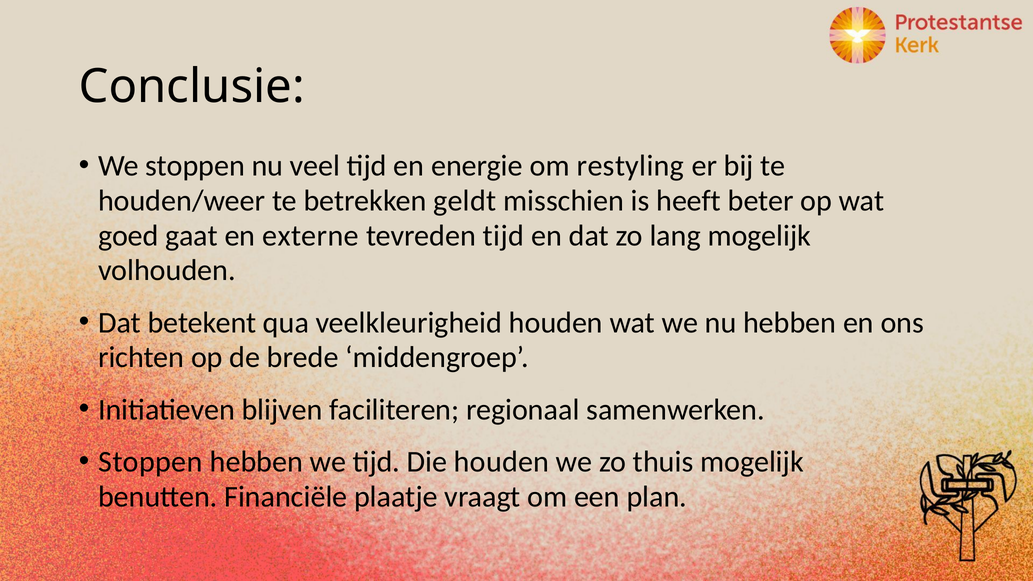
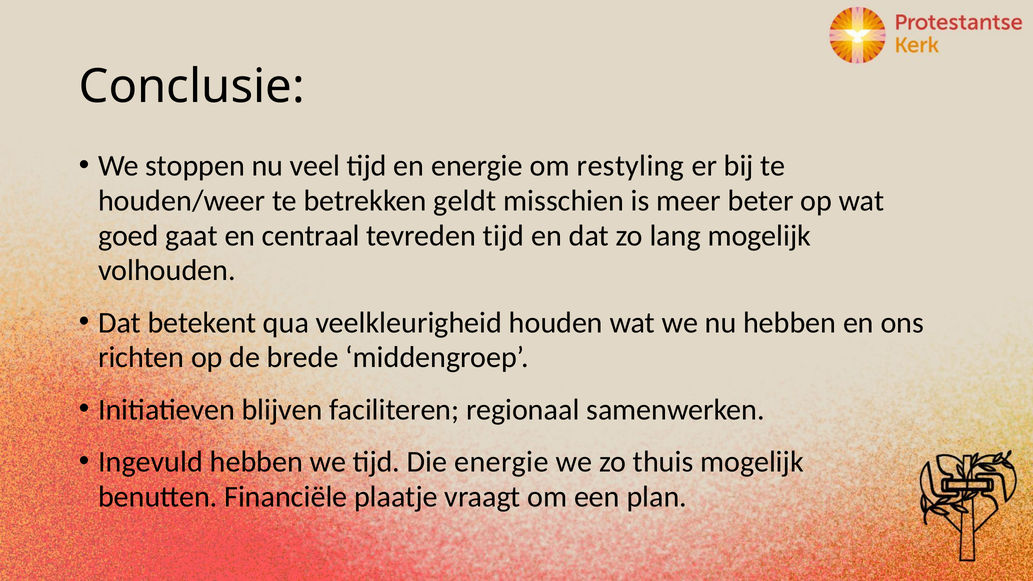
heeft: heeft -> meer (689, 201)
externe: externe -> centraal (311, 236)
Stoppen: Stoppen -> Ingevuld (151, 462)
Die houden: houden -> energie (501, 462)
